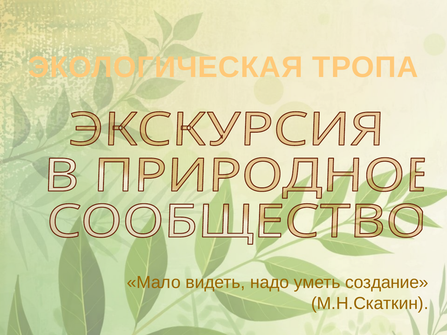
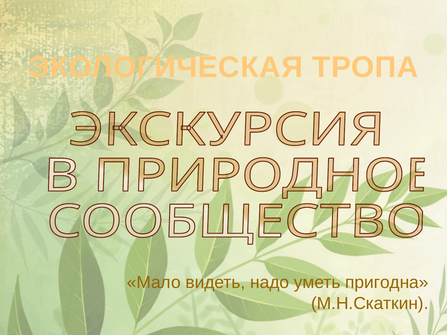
создание: создание -> пригодна (387, 283)
